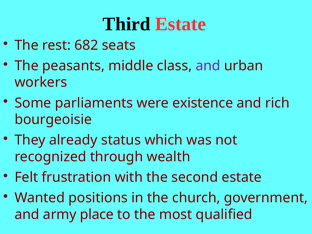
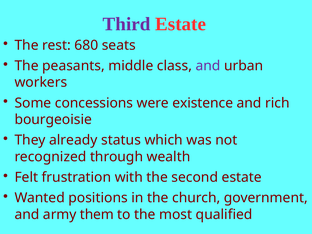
Third colour: black -> purple (127, 24)
682: 682 -> 680 (86, 45)
parliaments: parliaments -> concessions (94, 103)
place: place -> them (97, 215)
